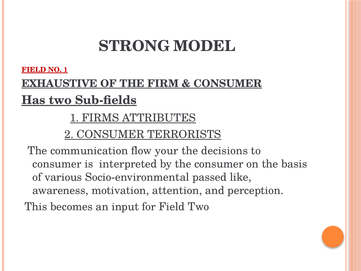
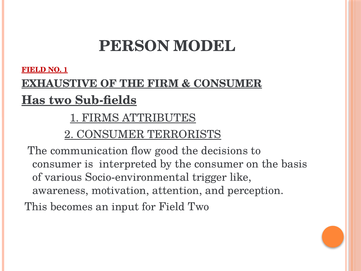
STRONG: STRONG -> PERSON (134, 46)
your: your -> good (167, 151)
passed: passed -> trigger (210, 177)
